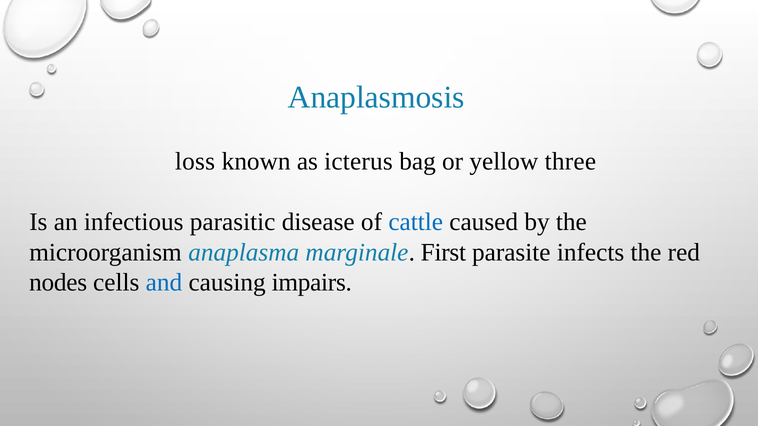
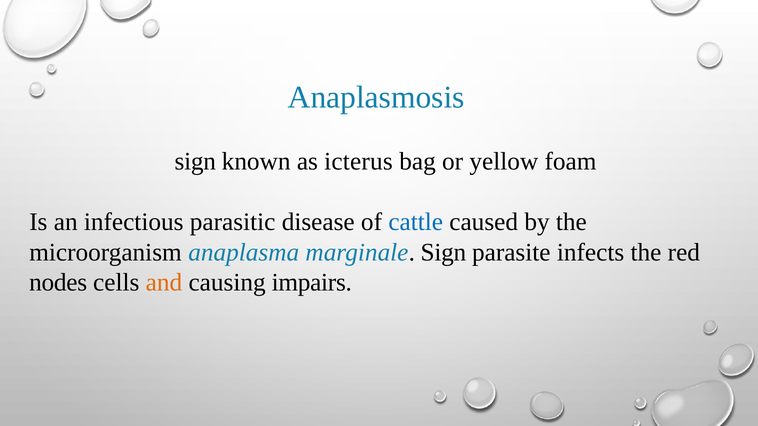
loss: loss -> sign (195, 162)
three: three -> foam (570, 162)
marginale First: First -> Sign (443, 253)
and colour: blue -> orange (164, 283)
